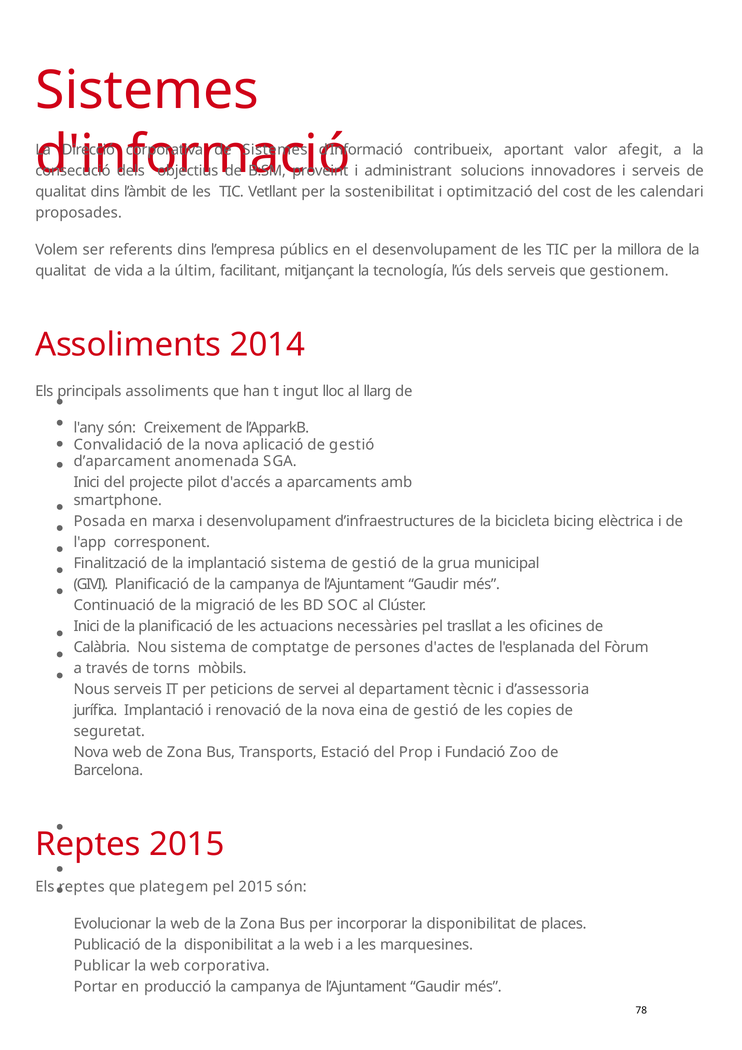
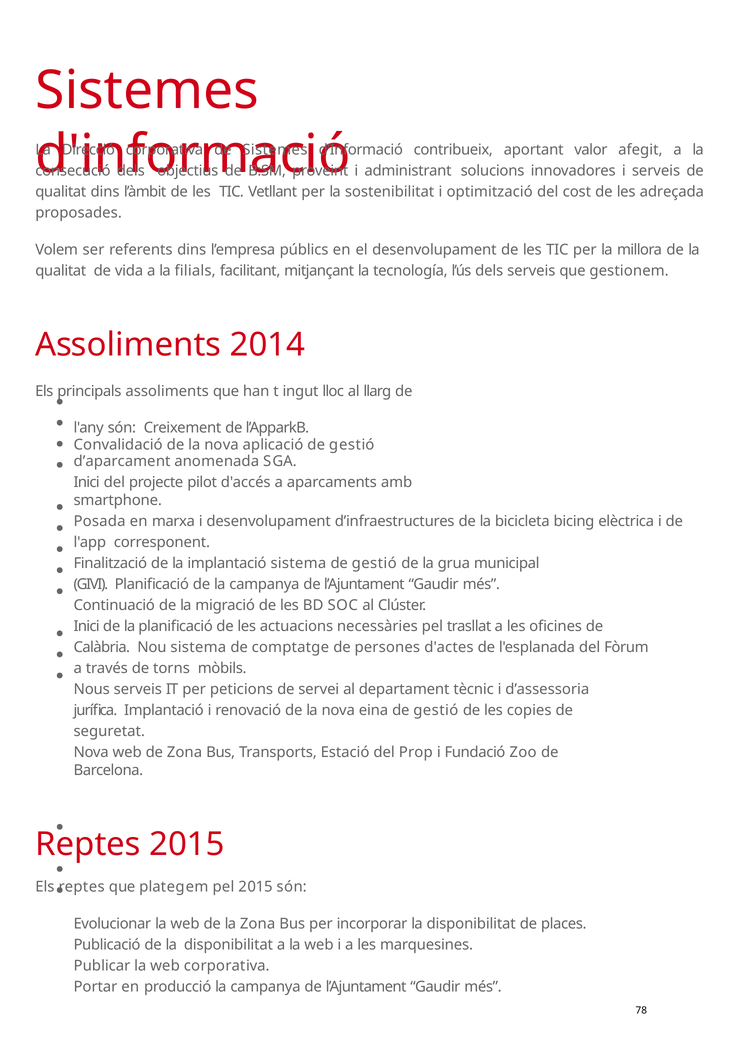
calendari: calendari -> adreçada (672, 192)
últim: últim -> filials (195, 271)
